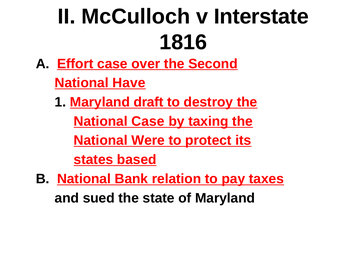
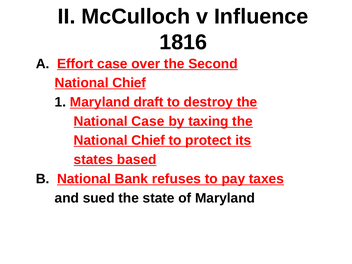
Interstate: Interstate -> Influence (261, 16)
Have: Have -> Chief (129, 83)
Were: Were -> Chief (148, 140)
relation: relation -> refuses (176, 179)
